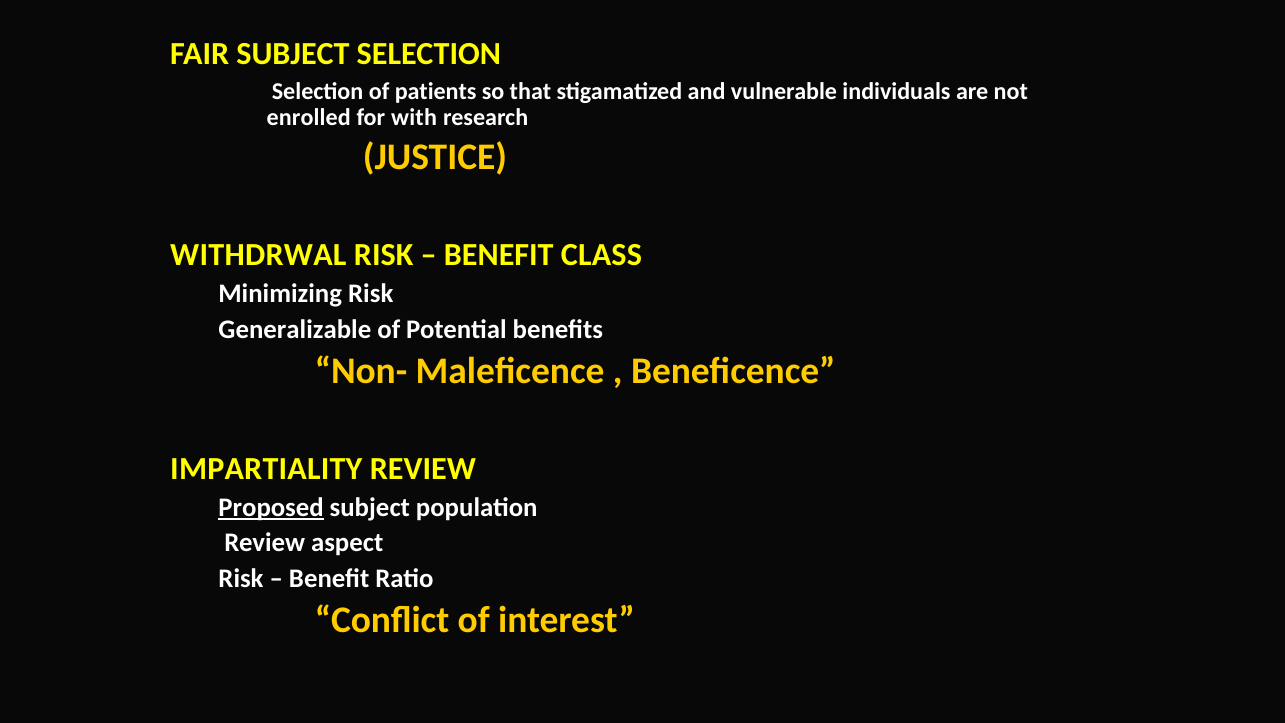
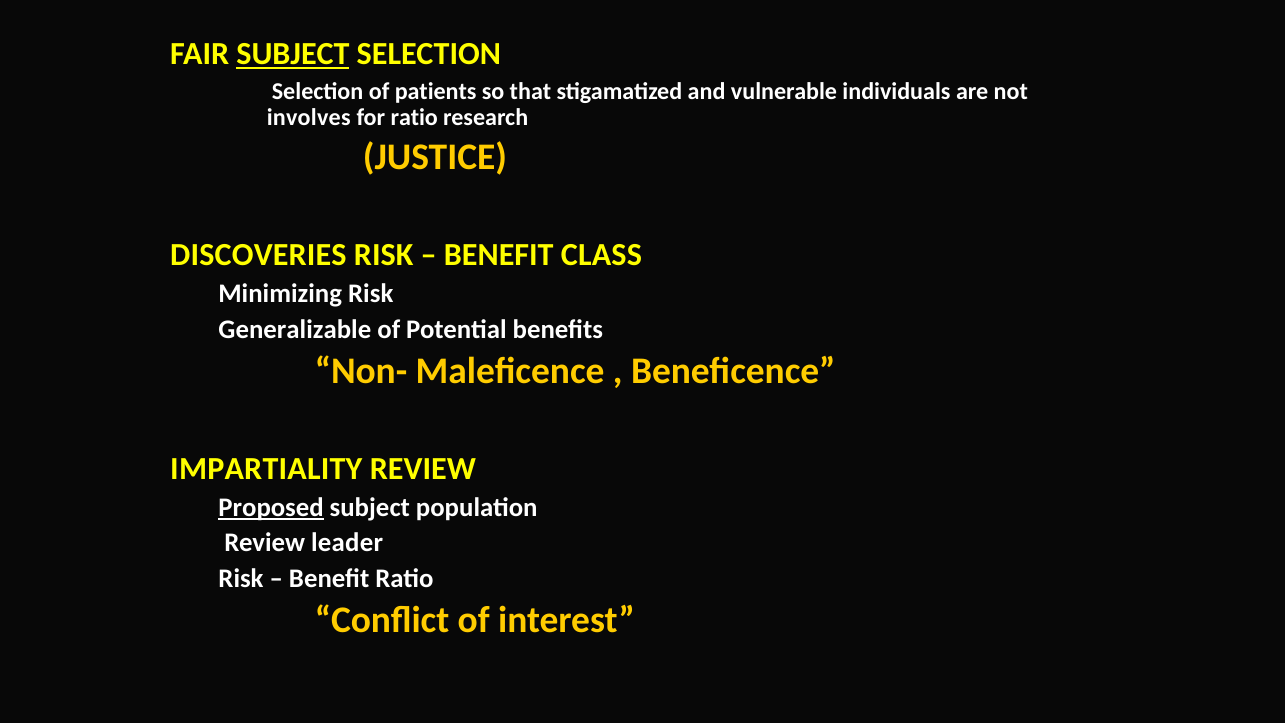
SUBJECT underline: none -> present (293, 54)
enrolled: enrolled -> involves (309, 117)
for with: with -> ratio (414, 117)
WITHDRWAL: WITHDRWAL -> DISCOVERIES (258, 255)
aspect: aspect -> leader (347, 543)
